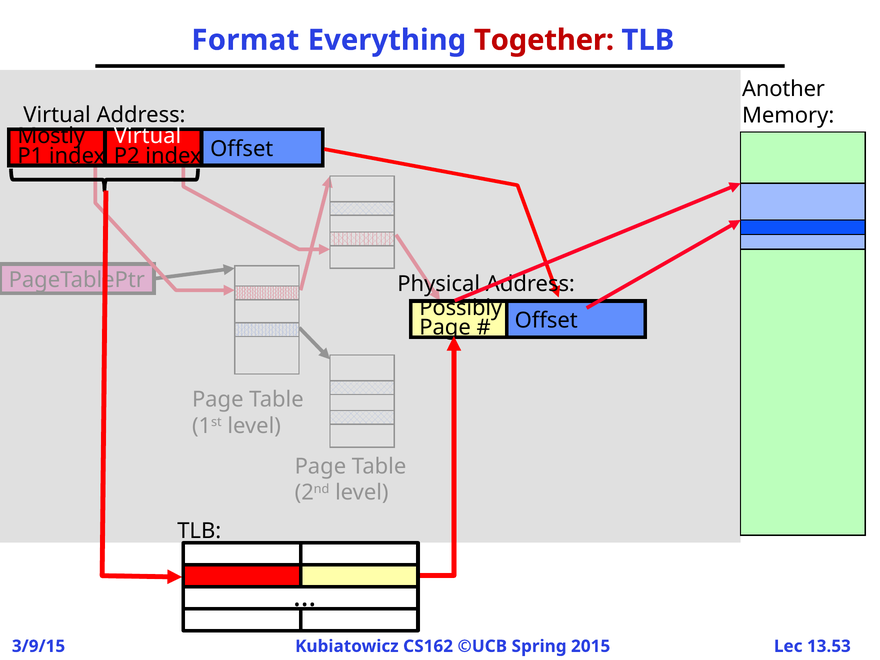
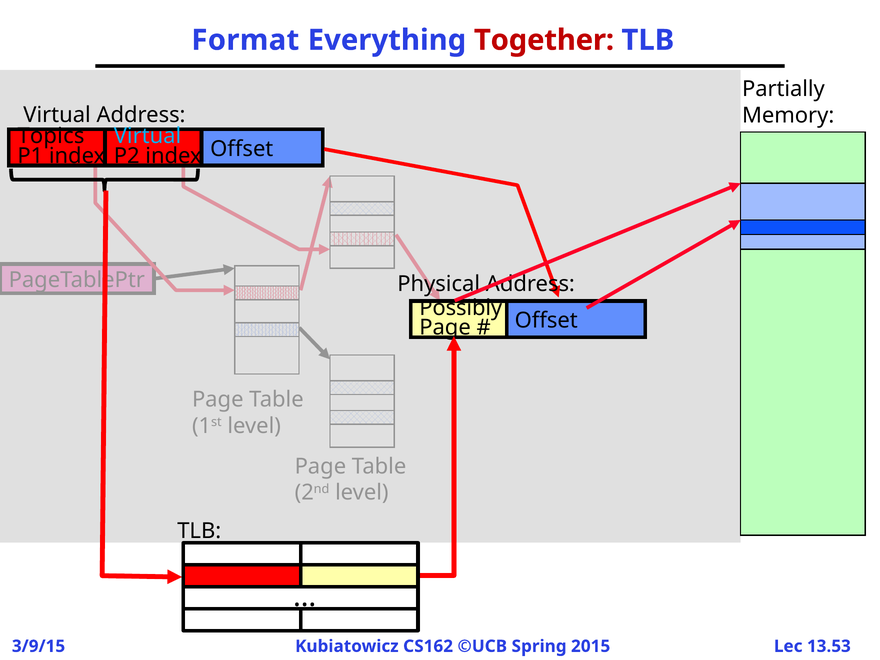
Another: Another -> Partially (783, 89)
Mostly: Mostly -> Topics (51, 136)
Virtual colour: white -> light blue (148, 136)
